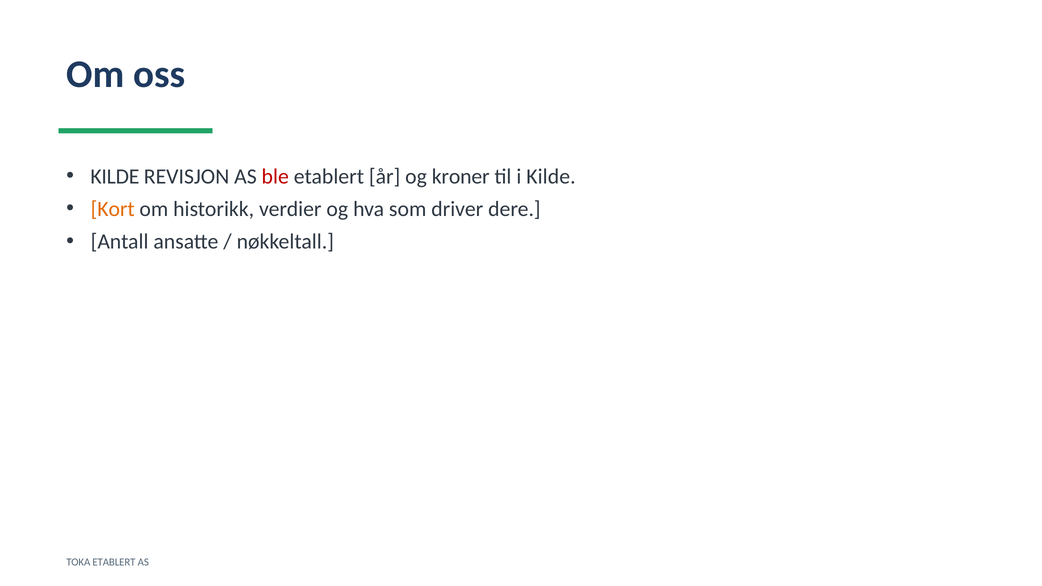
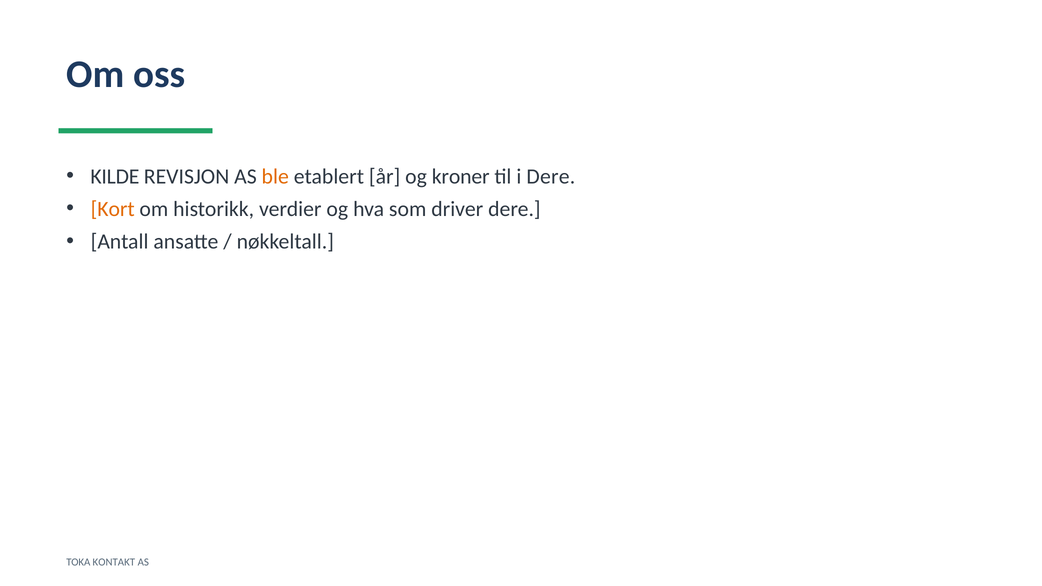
ble colour: red -> orange (275, 176)
i Kilde: Kilde -> Dere (551, 176)
TOKA ETABLERT: ETABLERT -> KONTAKT (114, 562)
